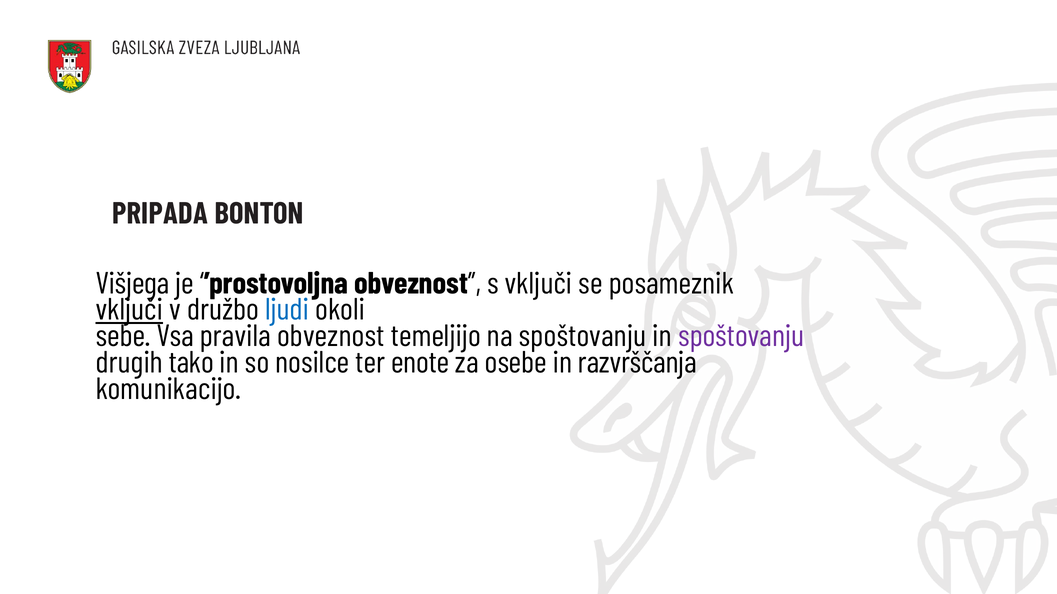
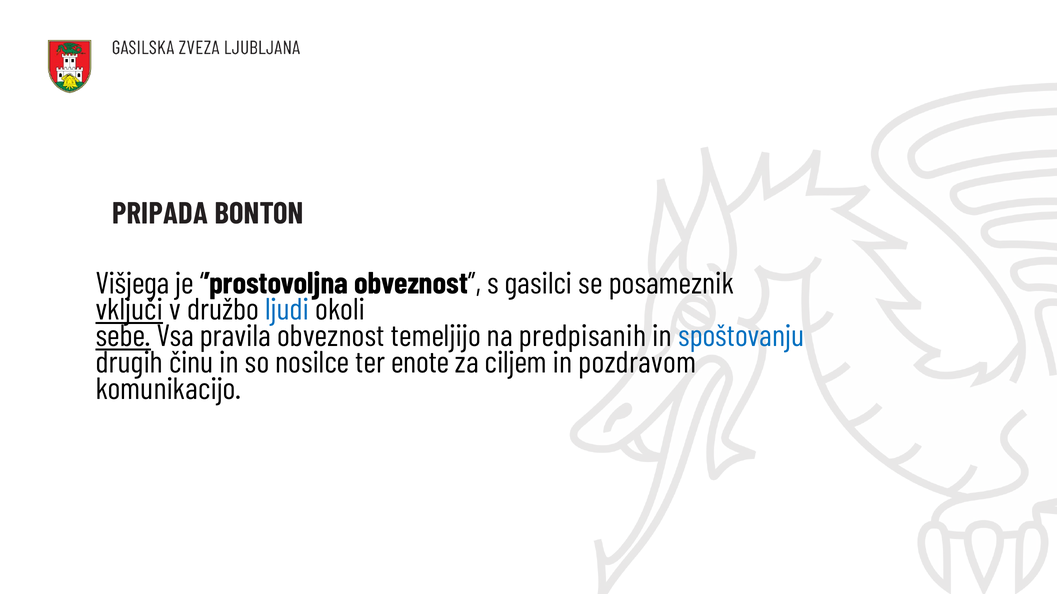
s vključi: vključi -> gasilci (539, 284)
sebe underline: none -> present (123, 336)
na spoštovanju: spoštovanju -> predpisanih (582, 336)
spoštovanju colour: purple -> blue (741, 336)
tako: tako -> činu (191, 363)
osebe: osebe -> ciljem (516, 363)
razvrščanja: razvrščanja -> pozdravom (637, 363)
